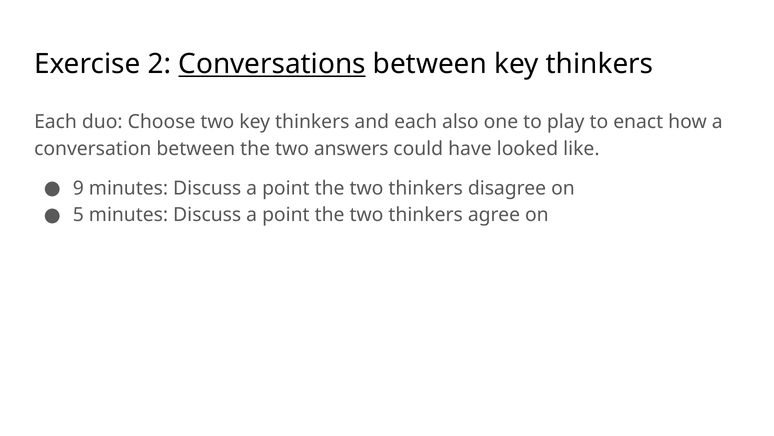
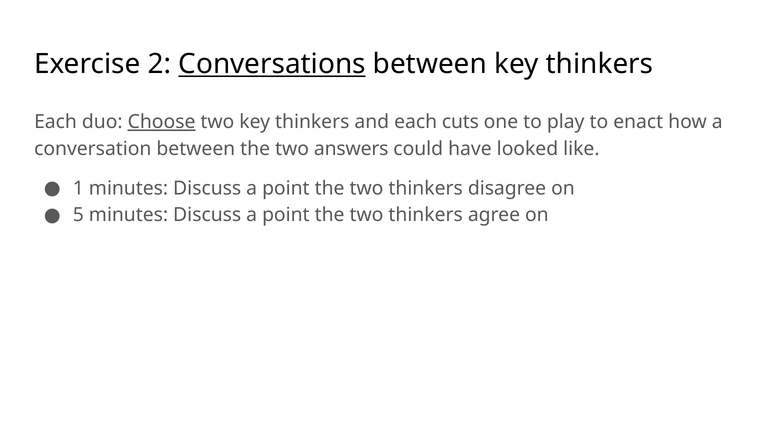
Choose underline: none -> present (162, 122)
also: also -> cuts (460, 122)
9: 9 -> 1 (78, 188)
